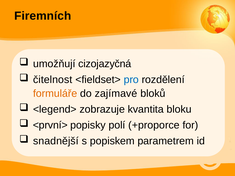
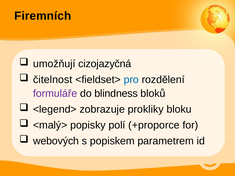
formuláře colour: orange -> purple (55, 94)
zajímavé: zajímavé -> blindness (116, 94)
kvantita: kvantita -> prokliky (146, 109)
<první>: <první> -> <malý> (50, 125)
snadnější: snadnější -> webových (56, 141)
